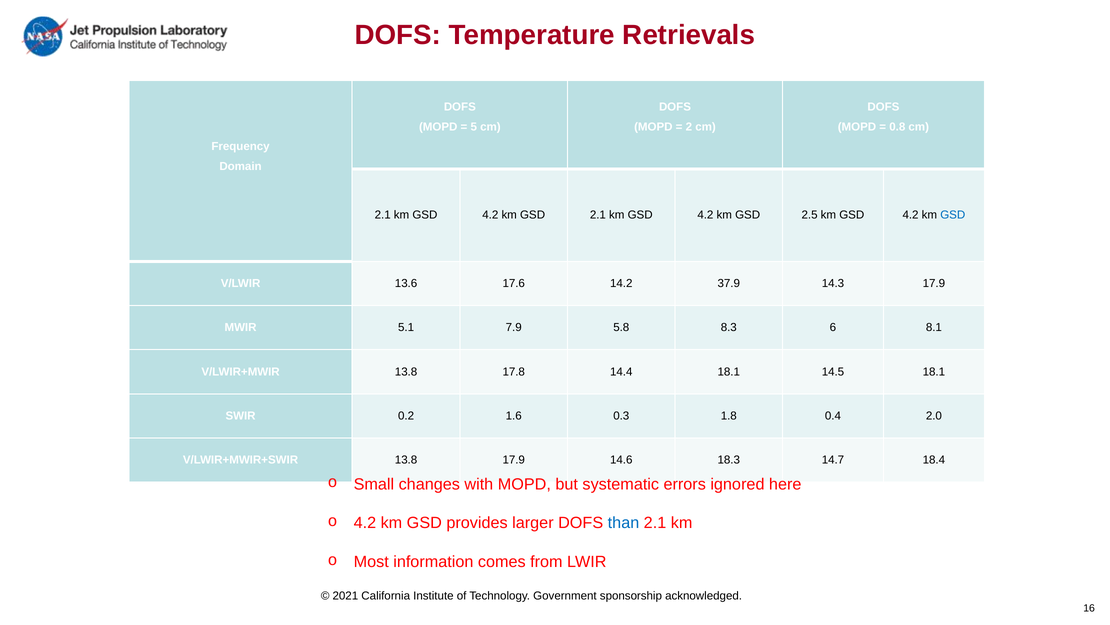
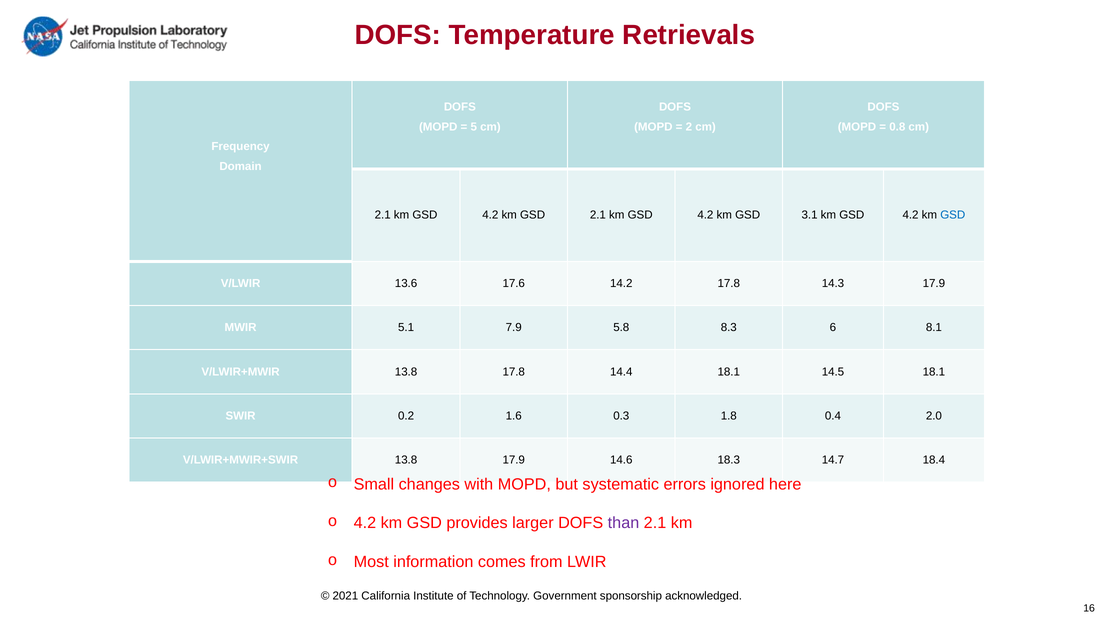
2.5: 2.5 -> 3.1 (810, 215)
14.2 37.9: 37.9 -> 17.8 (729, 283)
than colour: blue -> purple (624, 523)
